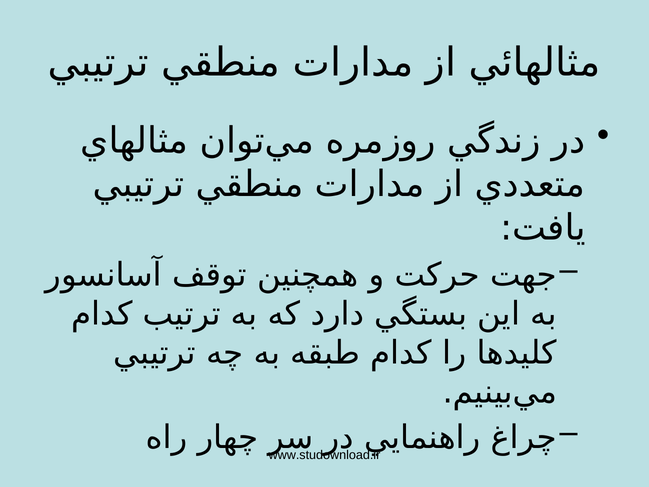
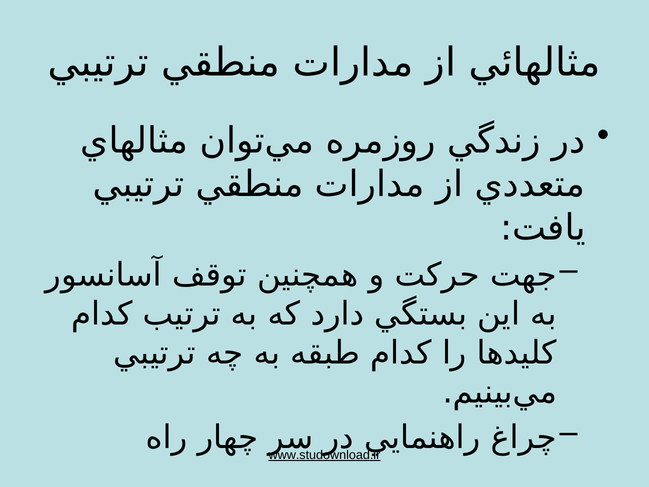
www.studownload.ir underline: none -> present (324, 455)
